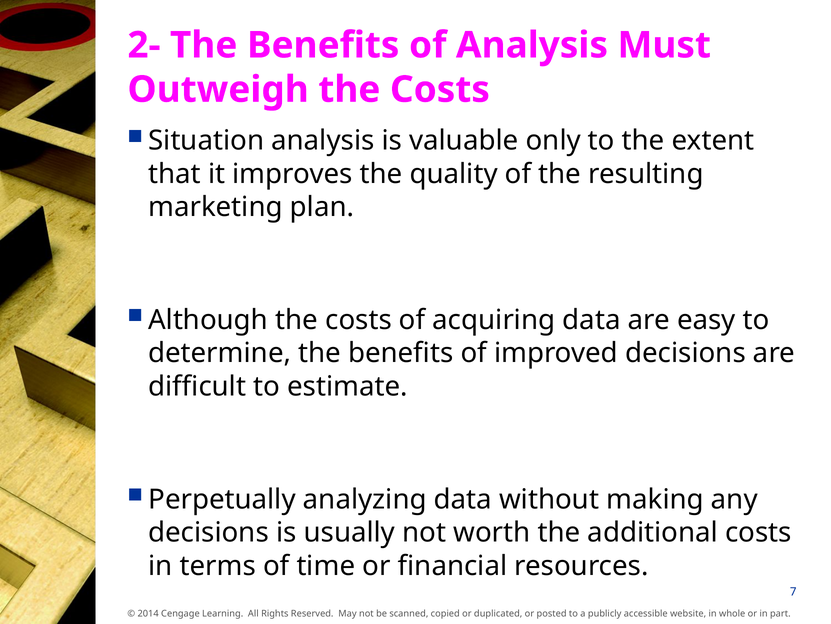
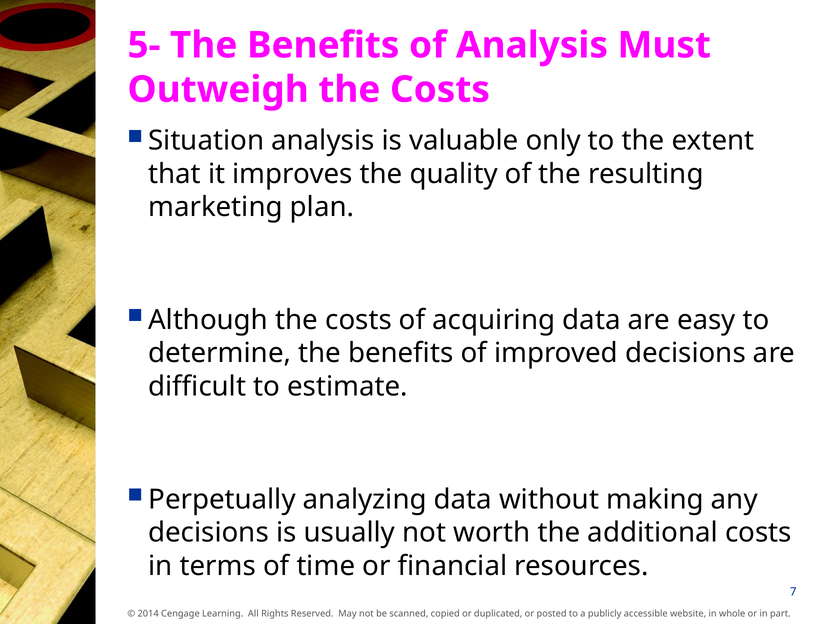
2-: 2- -> 5- (144, 45)
